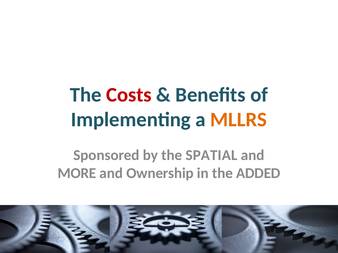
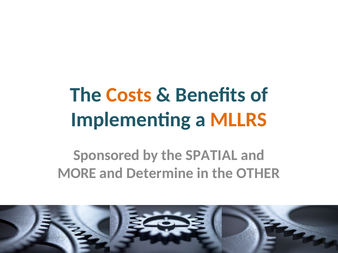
Costs colour: red -> orange (129, 95)
Ownership: Ownership -> Determine (160, 173)
ADDED: ADDED -> OTHER (258, 173)
